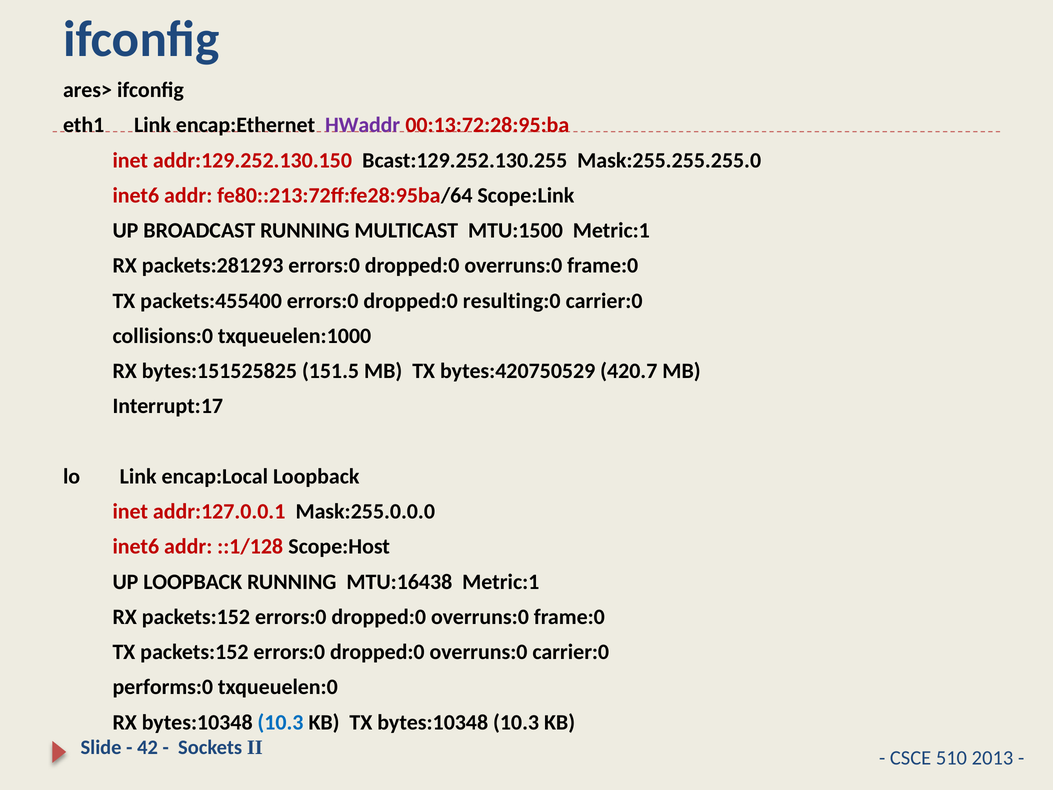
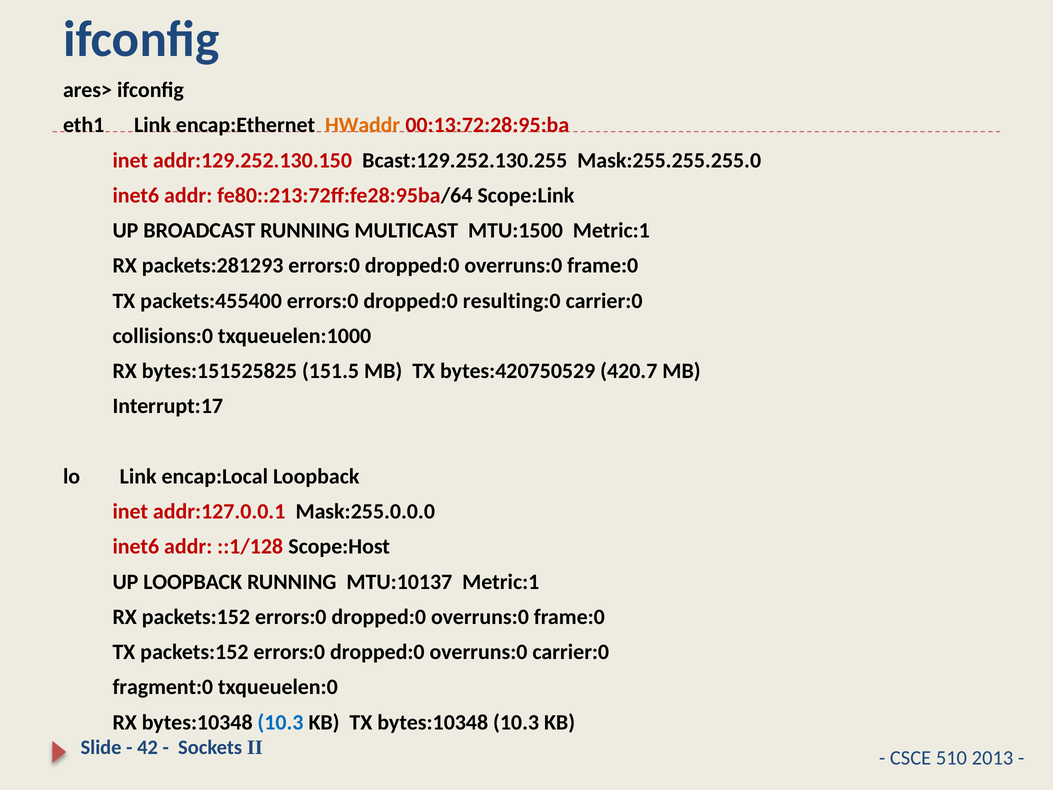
HWaddr colour: purple -> orange (363, 125)
MTU:16438: MTU:16438 -> MTU:10137 (399, 582)
performs:0: performs:0 -> fragment:0 (163, 687)
